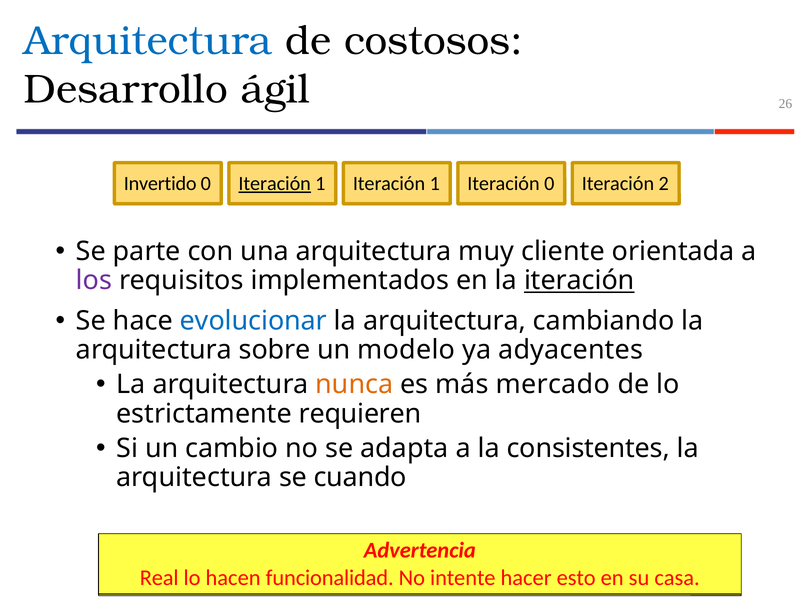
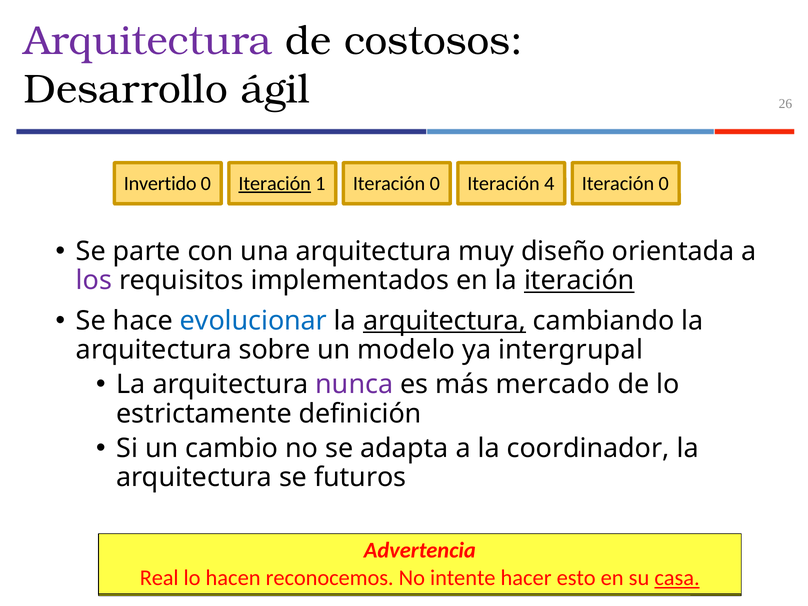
Arquitectura colour: blue -> purple (148, 41)
1 Iteración 1: 1 -> 0 (435, 184)
Iteración 0: 0 -> 4 (549, 184)
2: 2 -> 0 (664, 184)
cliente: cliente -> diseño (563, 251)
arquitectura underline: none -> present (445, 321)
adyacentes: adyacentes -> intergrupal (571, 350)
nunca colour: orange -> purple (354, 385)
requieren: requieren -> definición (360, 414)
consistentes: consistentes -> coordinador (588, 448)
cuando: cuando -> futuros (360, 477)
funcionalidad: funcionalidad -> reconocemos (330, 578)
casa underline: none -> present (677, 578)
